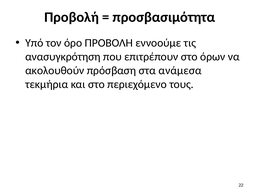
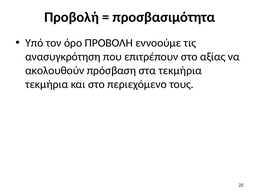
όρων: όρων -> αξίας (213, 57)
στα ανάμεσα: ανάμεσα -> τεκμήρια (180, 71)
